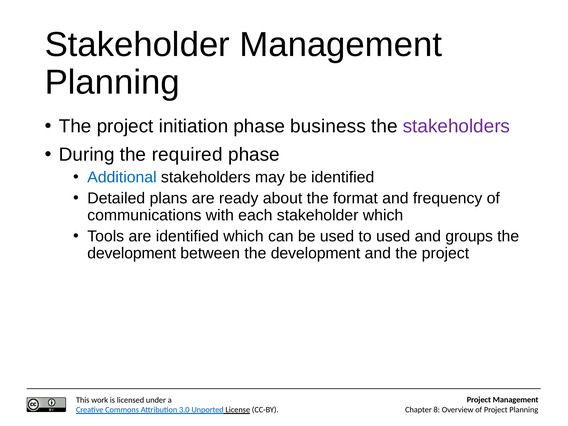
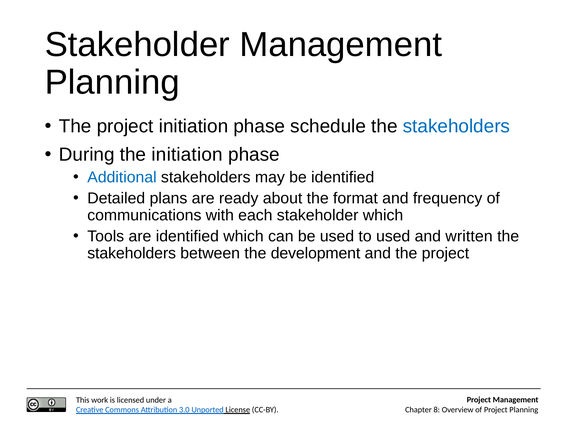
business: business -> schedule (328, 126)
stakeholders colour: purple -> blue (456, 126)
the required: required -> initiation (187, 155)
groups: groups -> written (469, 236)
development: development -> stakeholders (132, 253)
